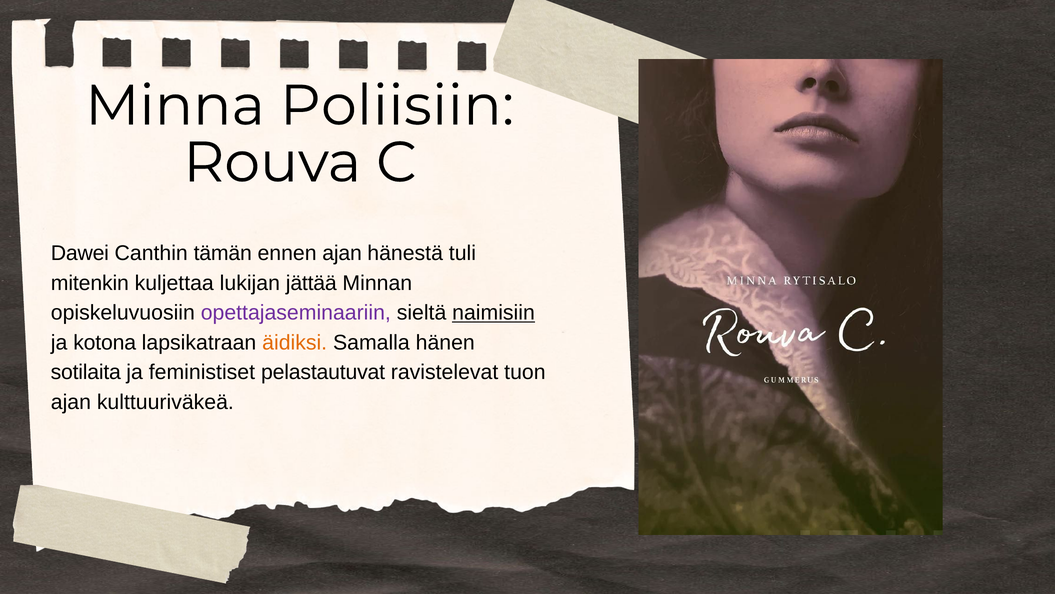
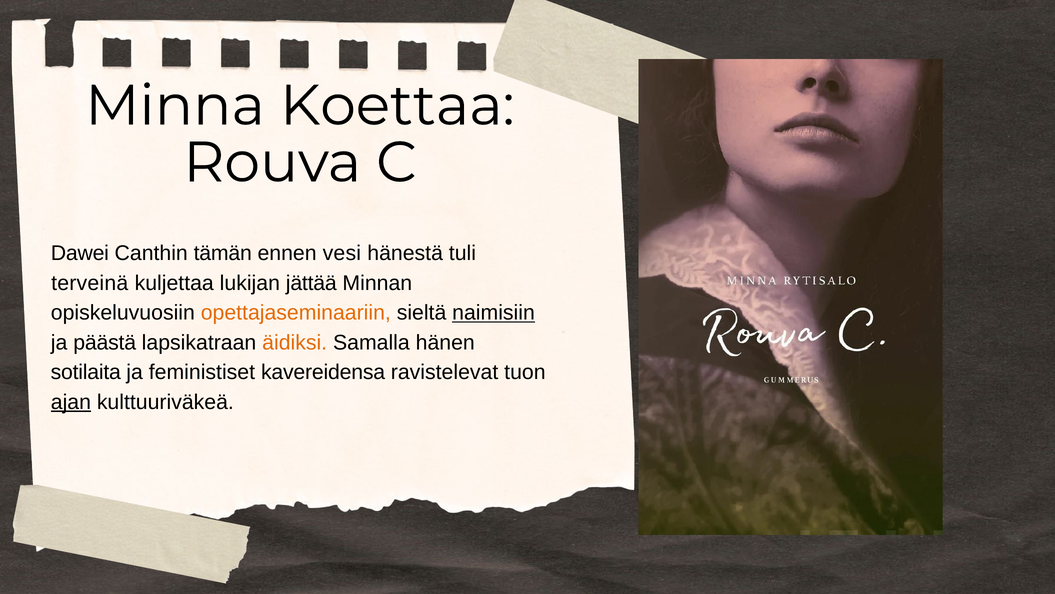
Poliisiin: Poliisiin -> Koettaa (397, 106)
ennen ajan: ajan -> vesi (342, 253)
mitenkin: mitenkin -> terveinä (90, 283)
opettajaseminaariin colour: purple -> orange (296, 313)
kotona: kotona -> päästä (105, 342)
pelastautuvat: pelastautuvat -> kavereidensa (323, 372)
ajan underline: none -> present (71, 402)
